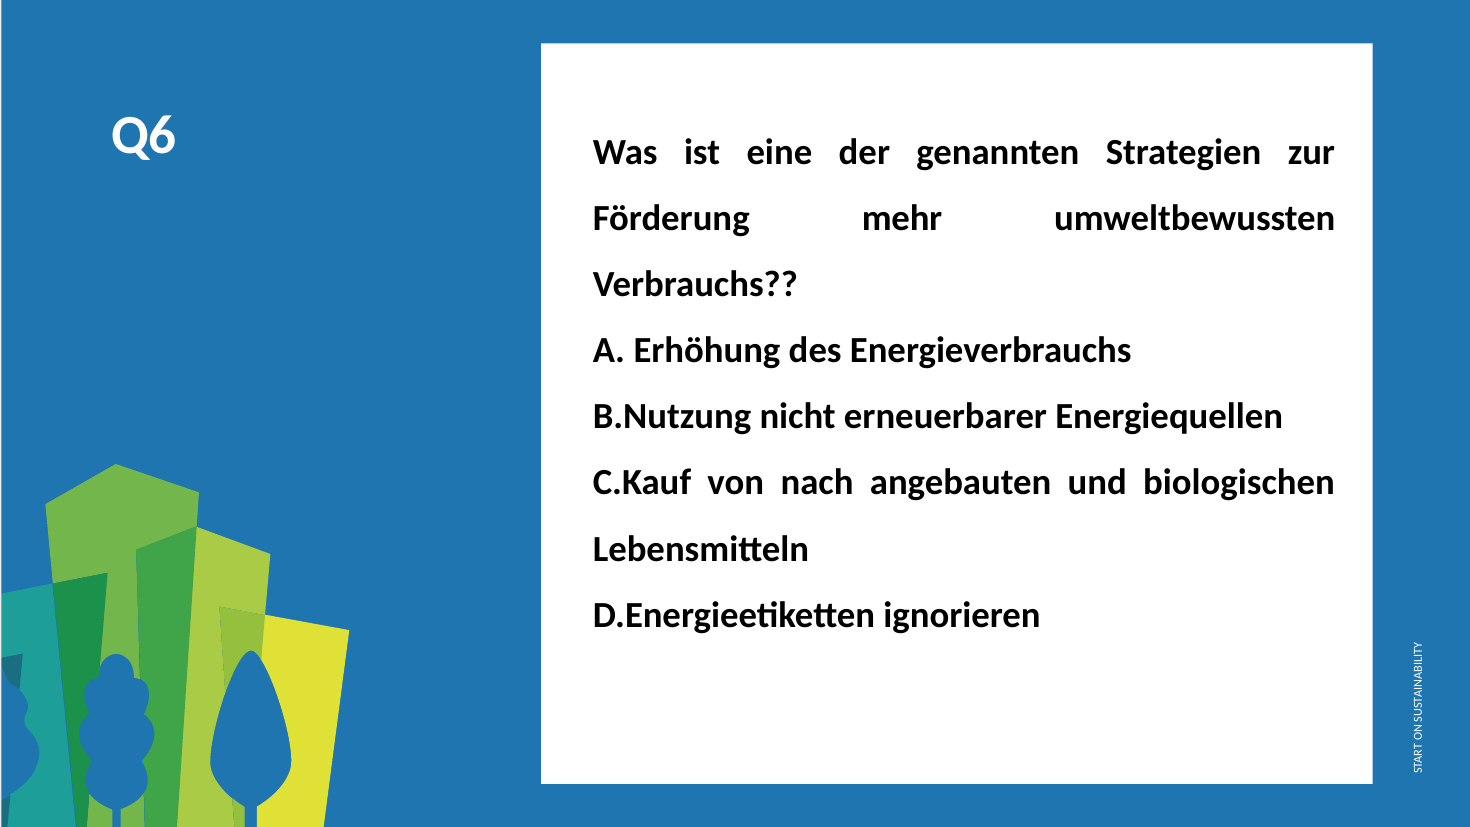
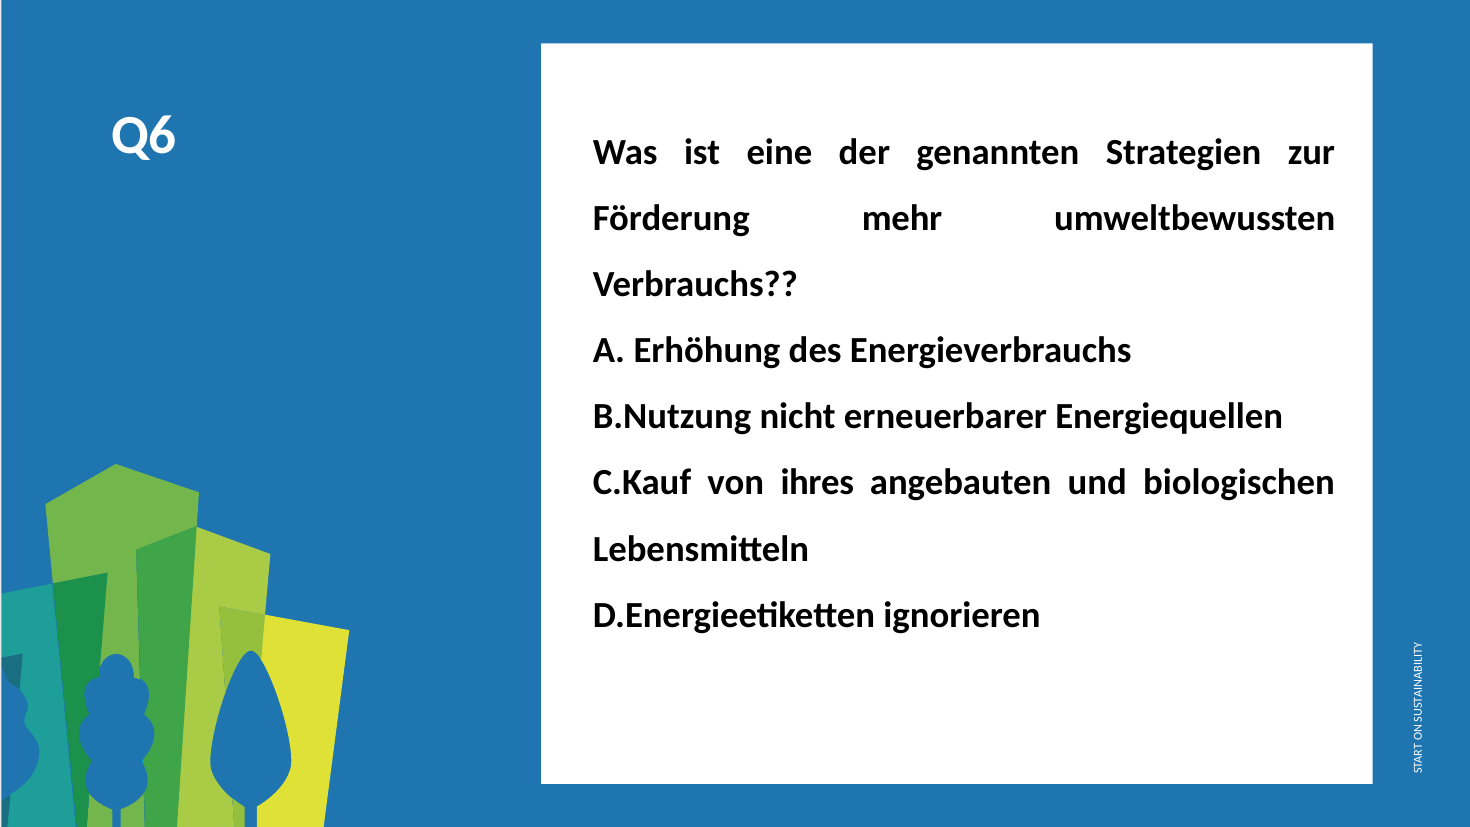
nach: nach -> ihres (817, 483)
